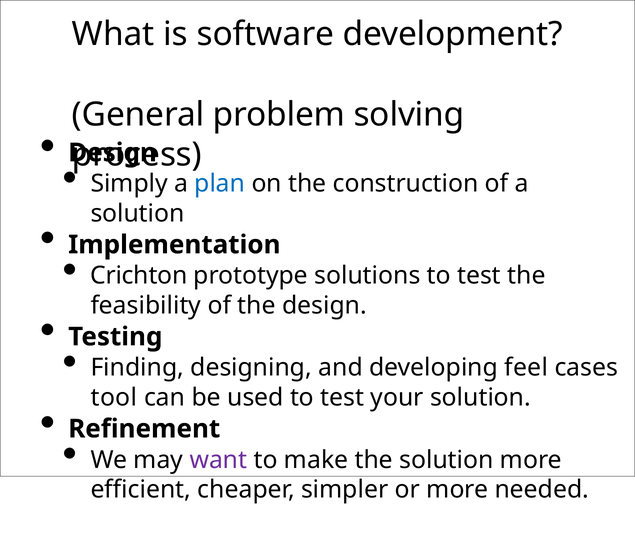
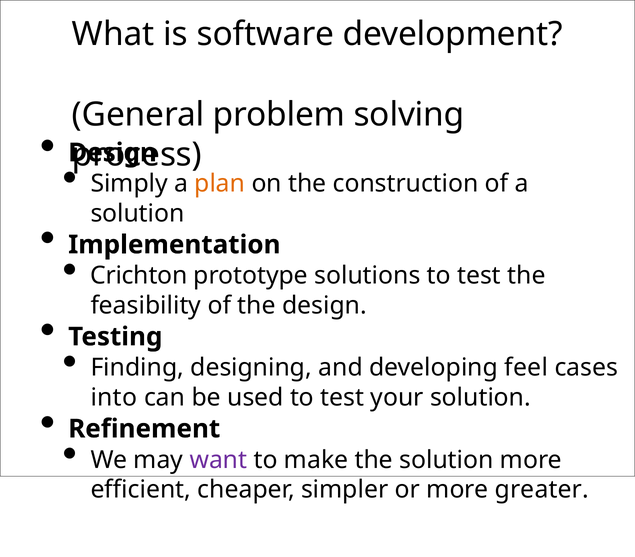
plan colour: blue -> orange (220, 184)
tool: tool -> into (114, 397)
needed: needed -> greater (542, 489)
